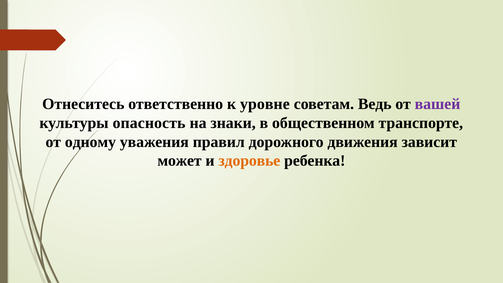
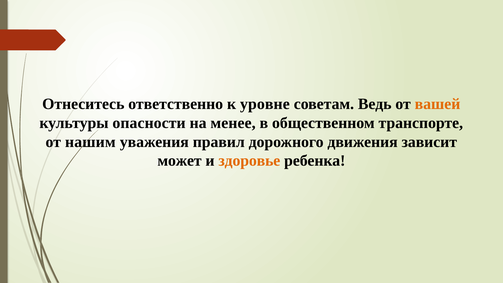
вашей colour: purple -> orange (438, 104)
опасность: опасность -> опасности (149, 123)
знаки: знаки -> менее (233, 123)
одному: одному -> нашим (90, 142)
